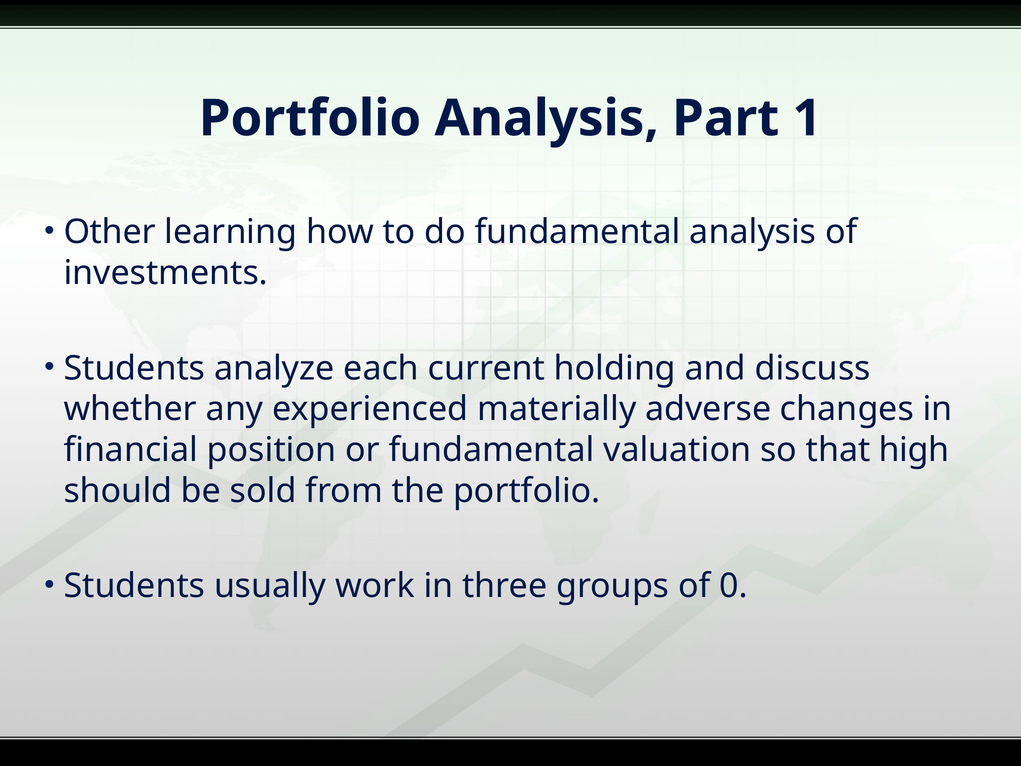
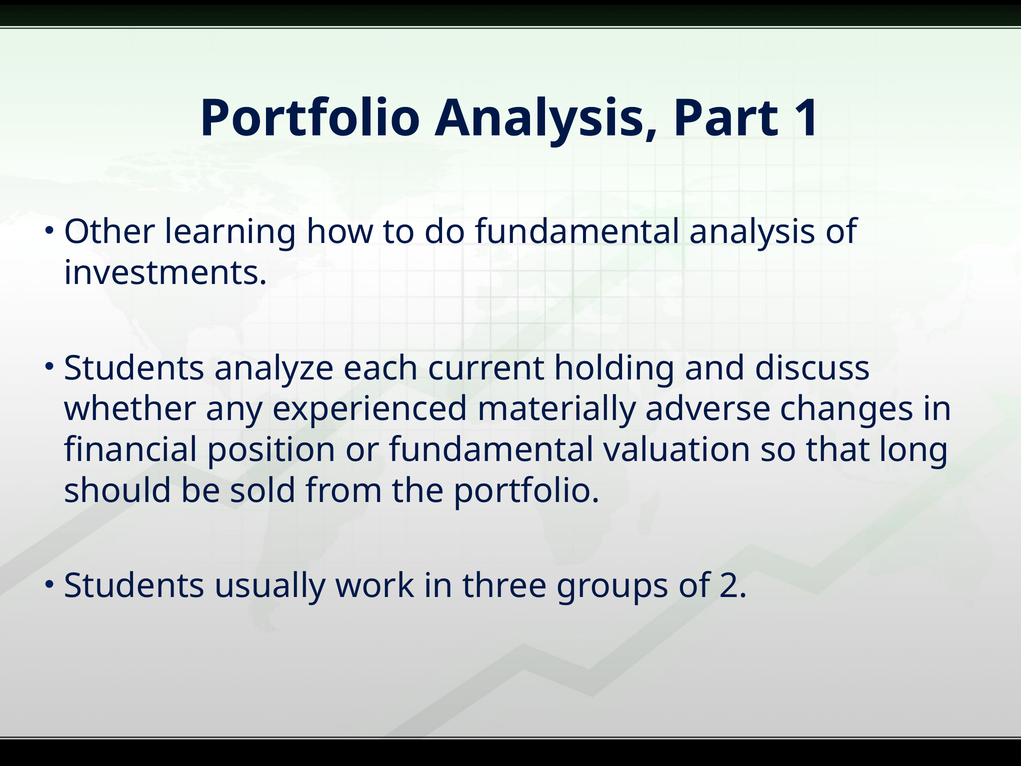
high: high -> long (914, 450)
0: 0 -> 2 (734, 586)
